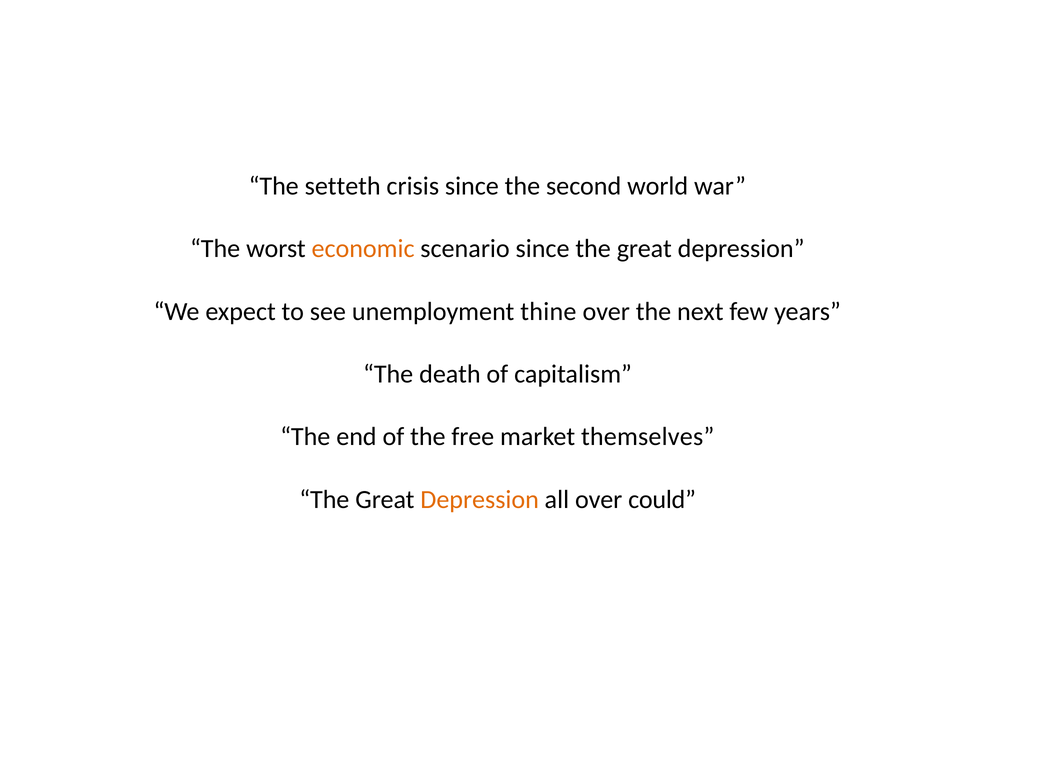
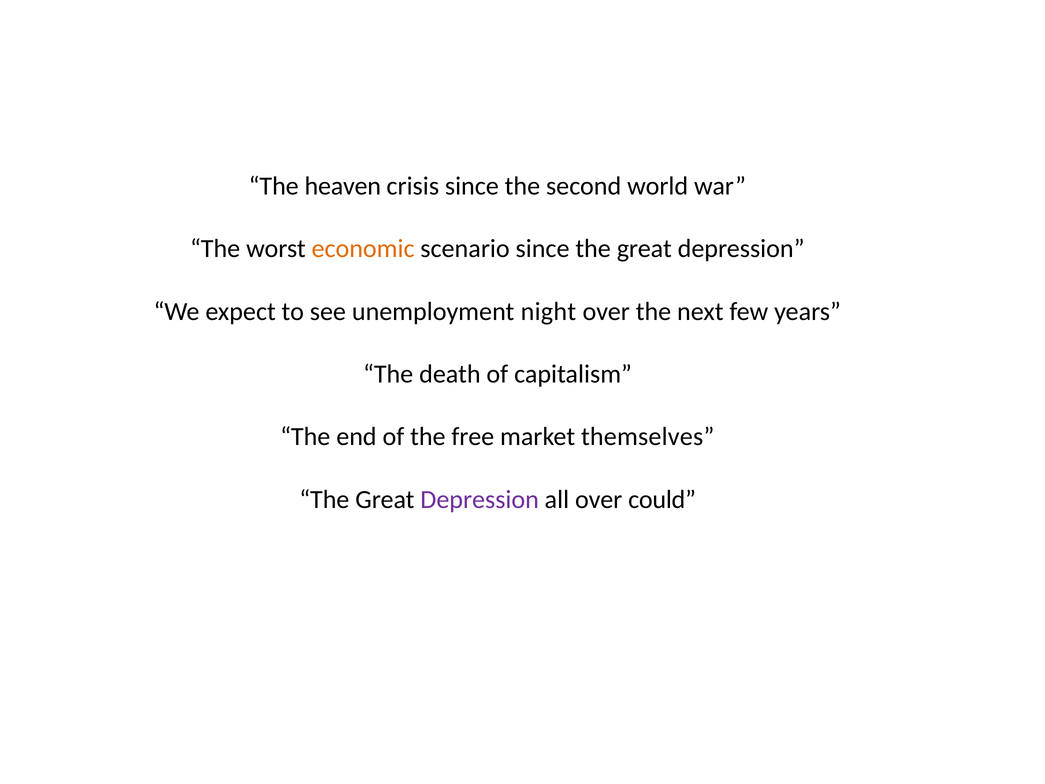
setteth: setteth -> heaven (343, 186)
thine: thine -> night (548, 311)
Depression colour: orange -> purple (480, 499)
